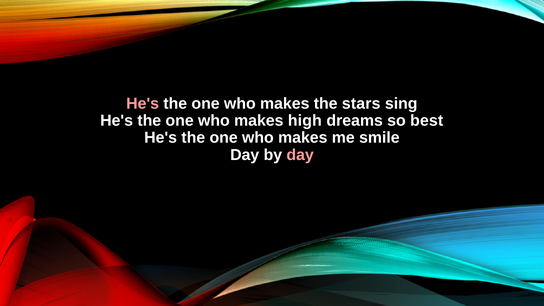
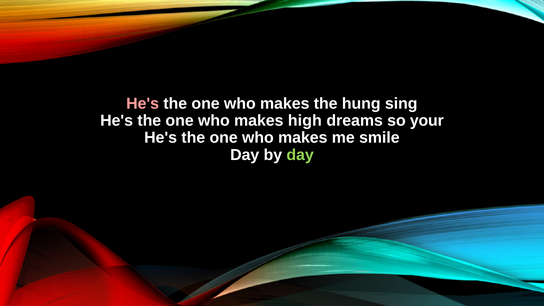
stars: stars -> hung (361, 103)
best: best -> your (427, 121)
day colour: pink -> light green (300, 155)
